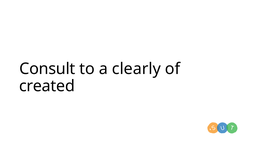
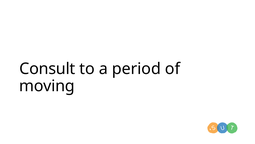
clearly: clearly -> period (136, 69)
created: created -> moving (47, 86)
